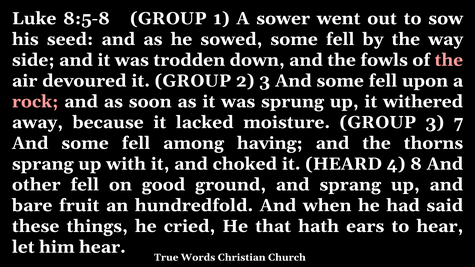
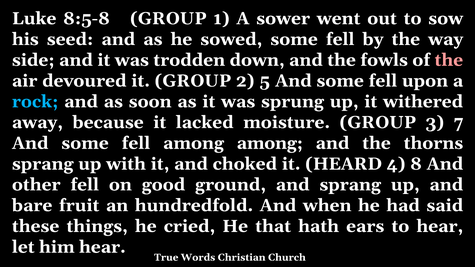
2 3: 3 -> 5 (265, 81)
rock colour: pink -> light blue (35, 102)
among having: having -> among (270, 143)
